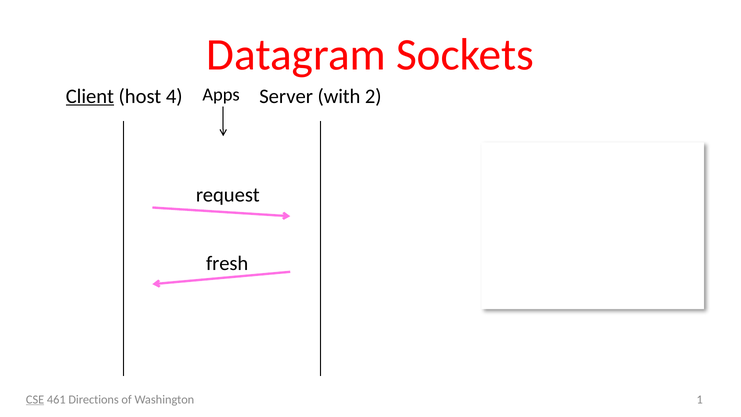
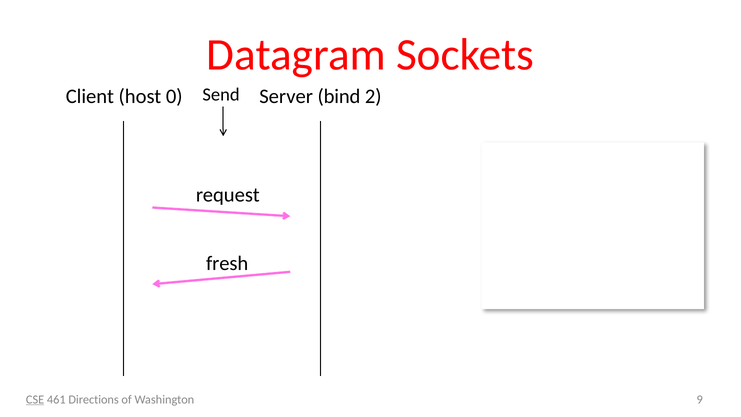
Apps: Apps -> Send (221, 95)
Client underline: present -> none (90, 96)
4: 4 -> 0 (174, 96)
with: with -> bind (339, 96)
1: 1 -> 9 (700, 399)
